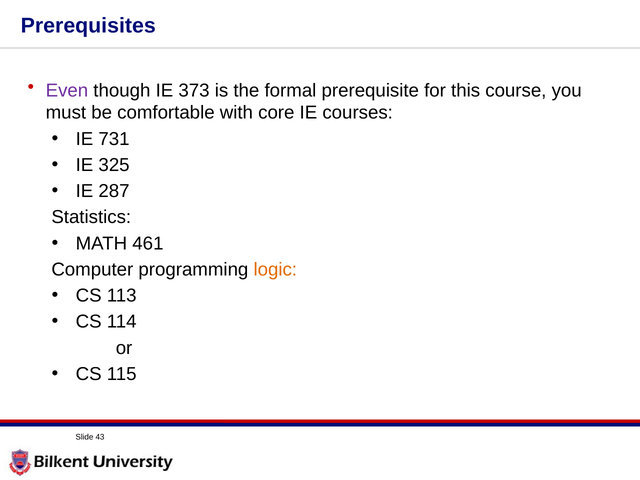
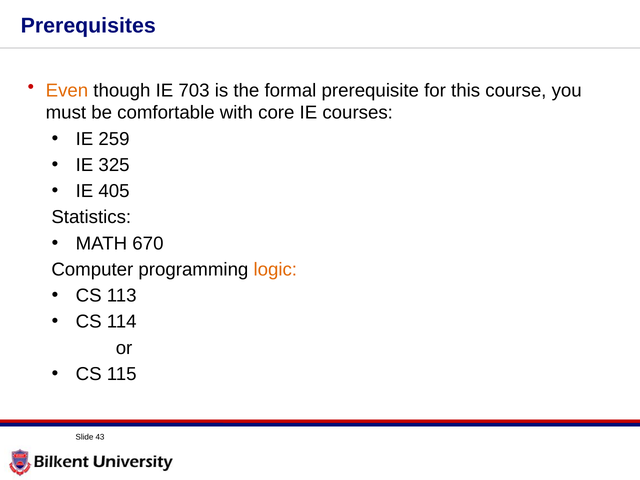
Even colour: purple -> orange (67, 90)
373: 373 -> 703 (194, 90)
731: 731 -> 259 (114, 139)
287: 287 -> 405 (114, 191)
461: 461 -> 670 (148, 243)
